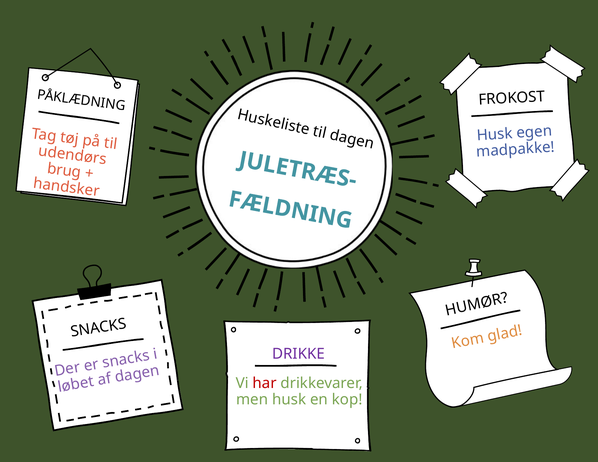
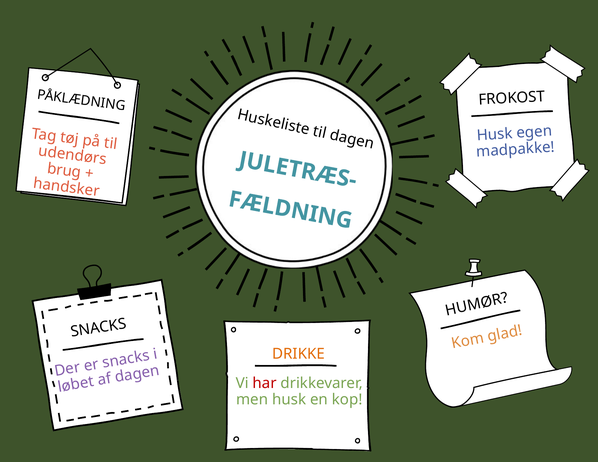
DRIKKE colour: purple -> orange (298, 354)
